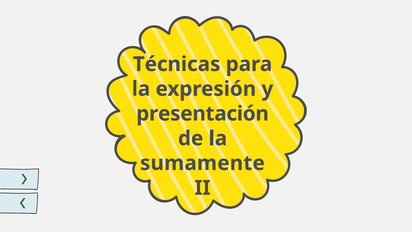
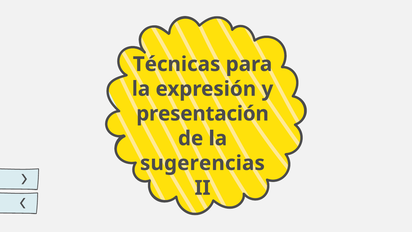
sumamente: sumamente -> sugerencias (202, 163)
